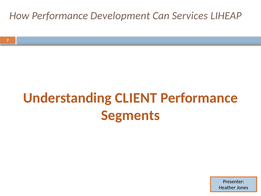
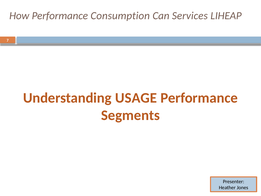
Development: Development -> Consumption (120, 16)
CLIENT: CLIENT -> USAGE (136, 98)
